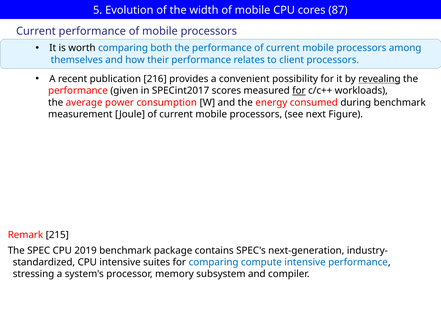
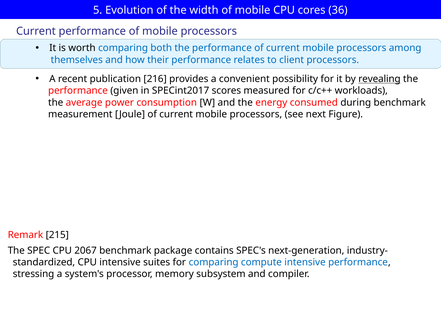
87: 87 -> 36 (338, 10)
for underline: present -> none (299, 91)
2019: 2019 -> 2067 (86, 250)
